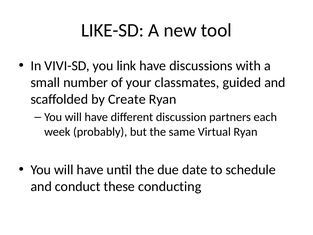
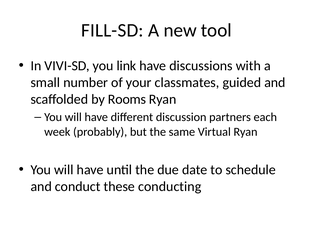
LIKE-SD: LIKE-SD -> FILL-SD (112, 30)
Create: Create -> Rooms (127, 99)
